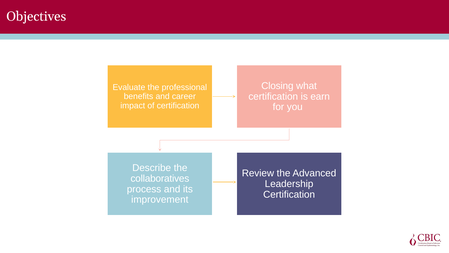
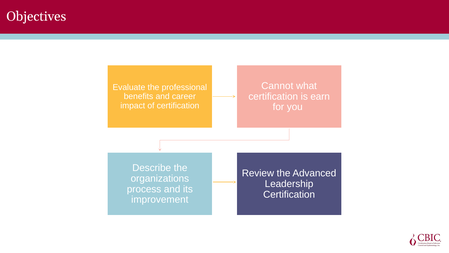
Closing: Closing -> Cannot (277, 86)
collaboratives: collaboratives -> organizations (160, 178)
